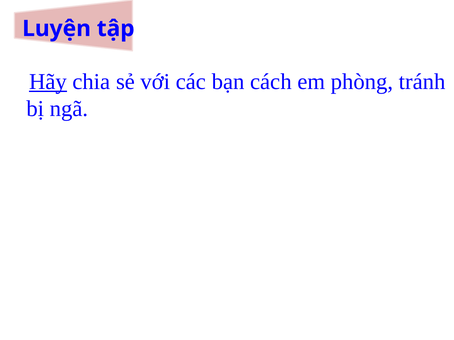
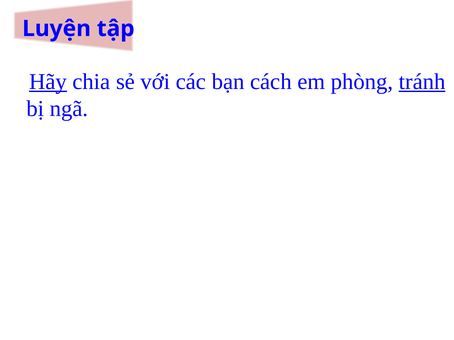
tránh underline: none -> present (422, 82)
